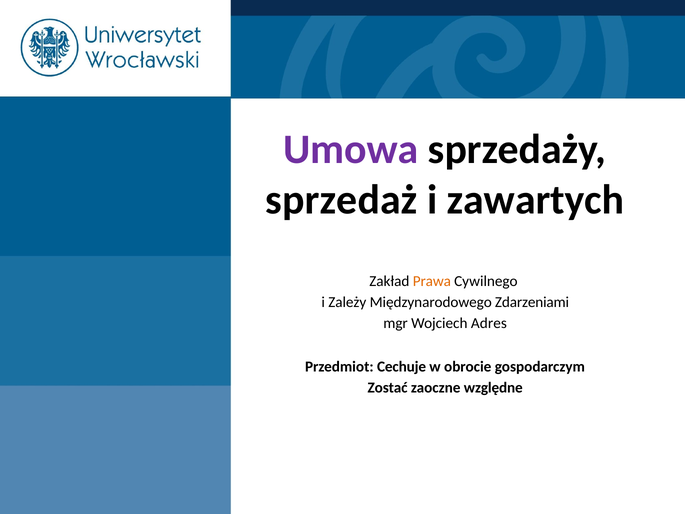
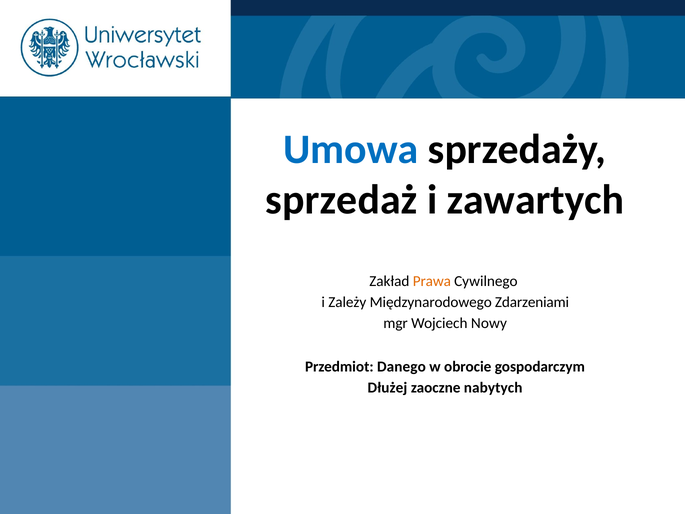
Umowa colour: purple -> blue (351, 149)
Adres: Adres -> Nowy (489, 323)
Cechuje: Cechuje -> Danego (401, 366)
Zostać: Zostać -> Dłużej (387, 387)
względne: względne -> nabytych (493, 387)
